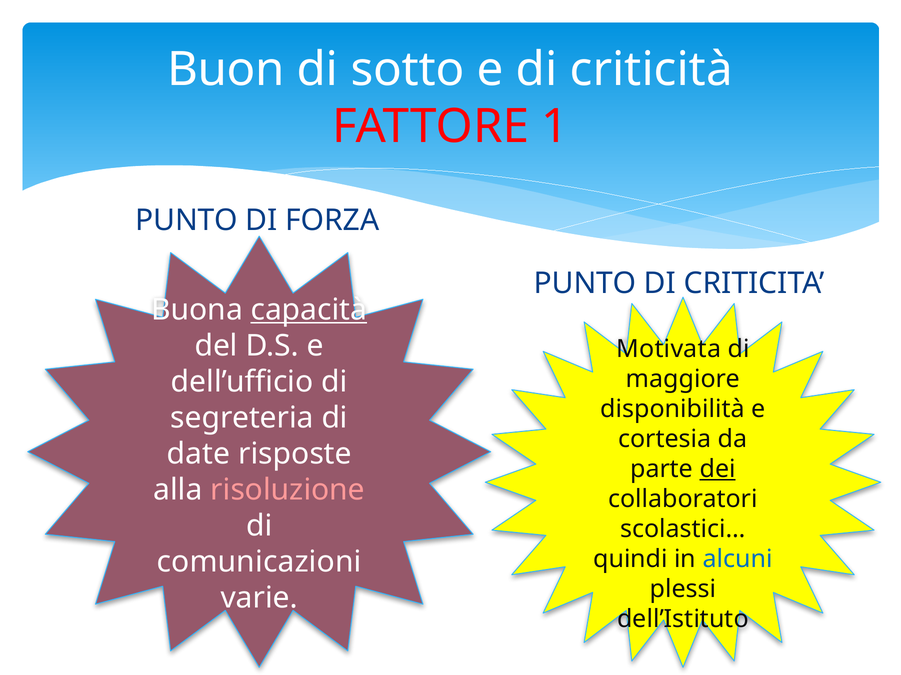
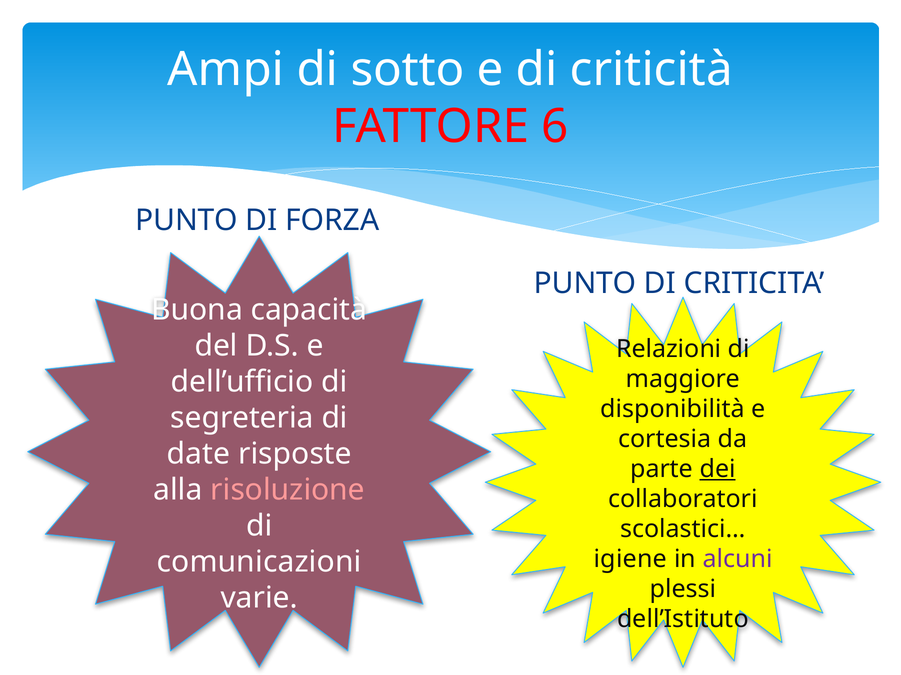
Buon: Buon -> Ampi (226, 70)
1: 1 -> 6 (555, 127)
capacità underline: present -> none (309, 310)
Motivata: Motivata -> Relazioni (669, 349)
quindi: quindi -> igiene (630, 560)
alcuni colour: blue -> purple (738, 560)
